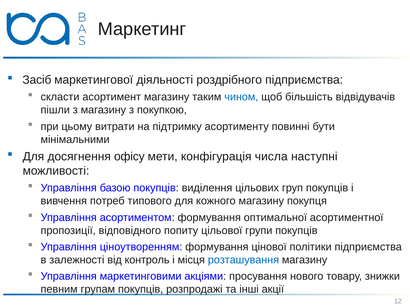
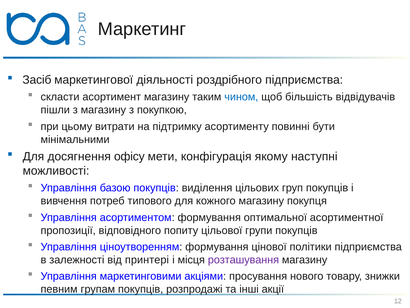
числа: числа -> якому (271, 156)
контроль: контроль -> принтері (147, 259)
розташування colour: blue -> purple (243, 259)
